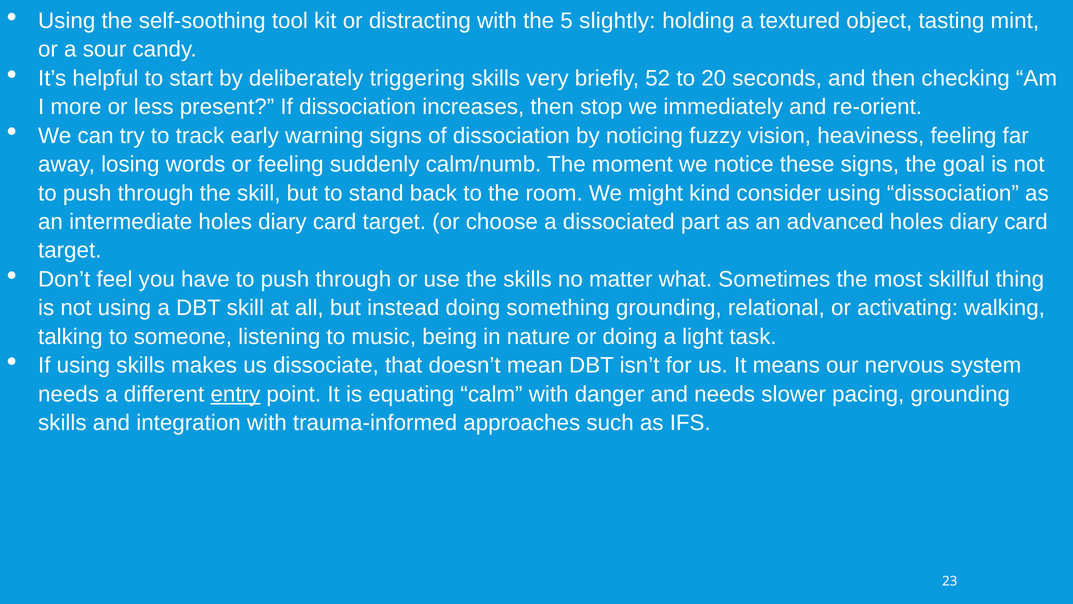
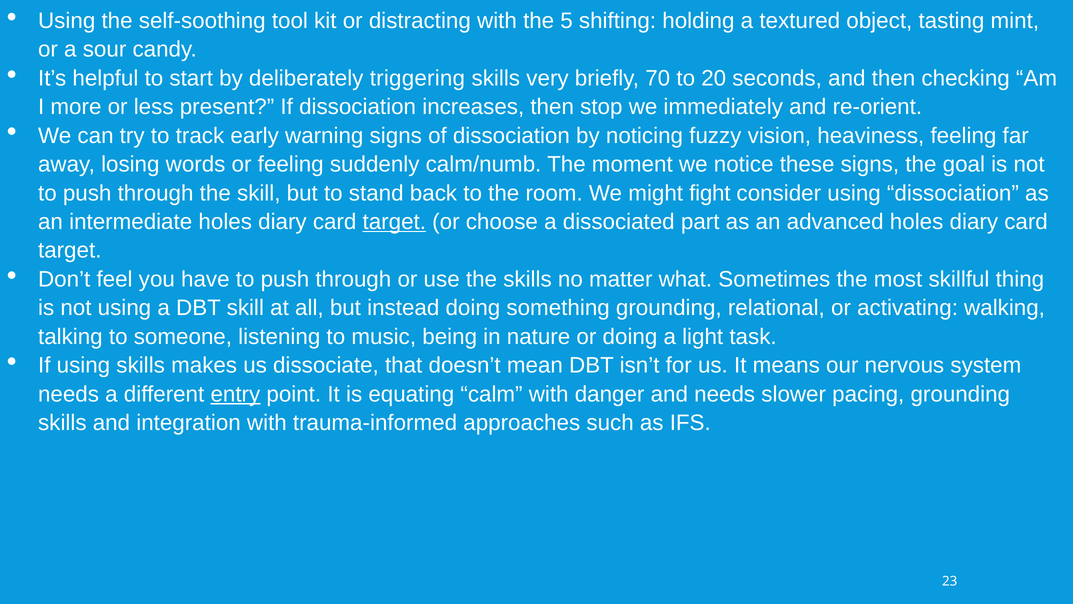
slightly: slightly -> shifting (618, 21)
52: 52 -> 70 (658, 78)
kind: kind -> fight (710, 193)
target underline: none -> present (394, 222)
